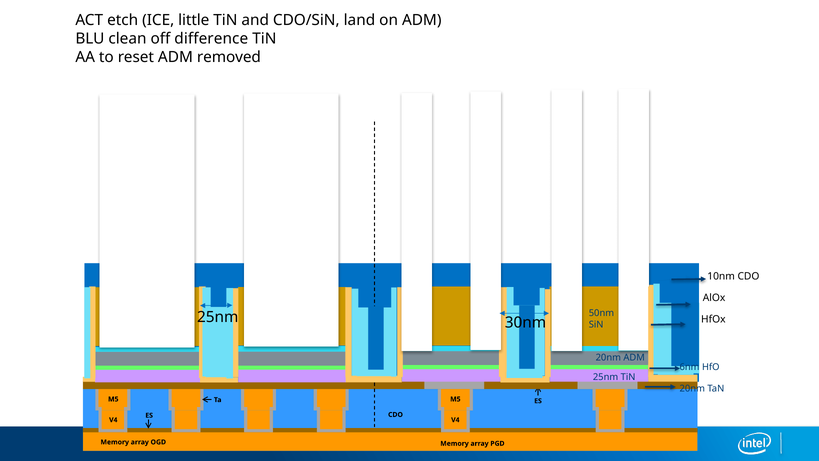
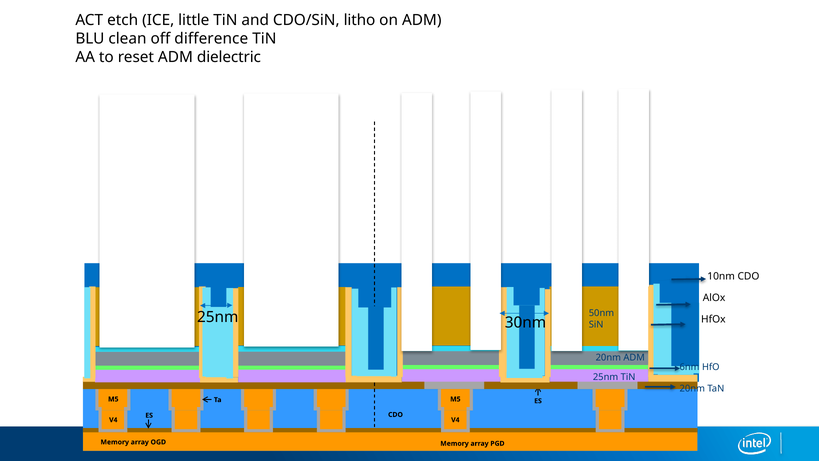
land: land -> litho (360, 20)
removed: removed -> dielectric (229, 57)
